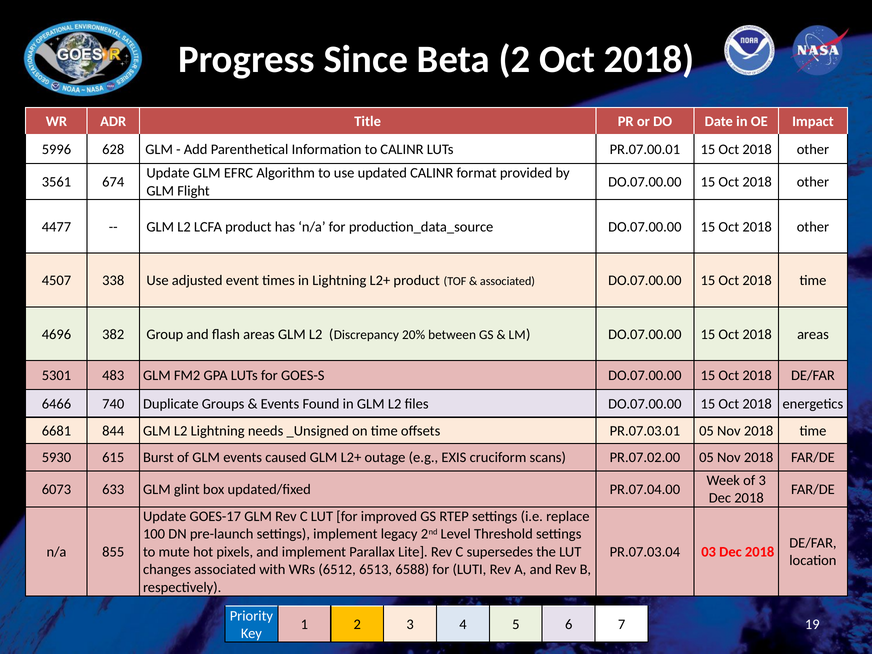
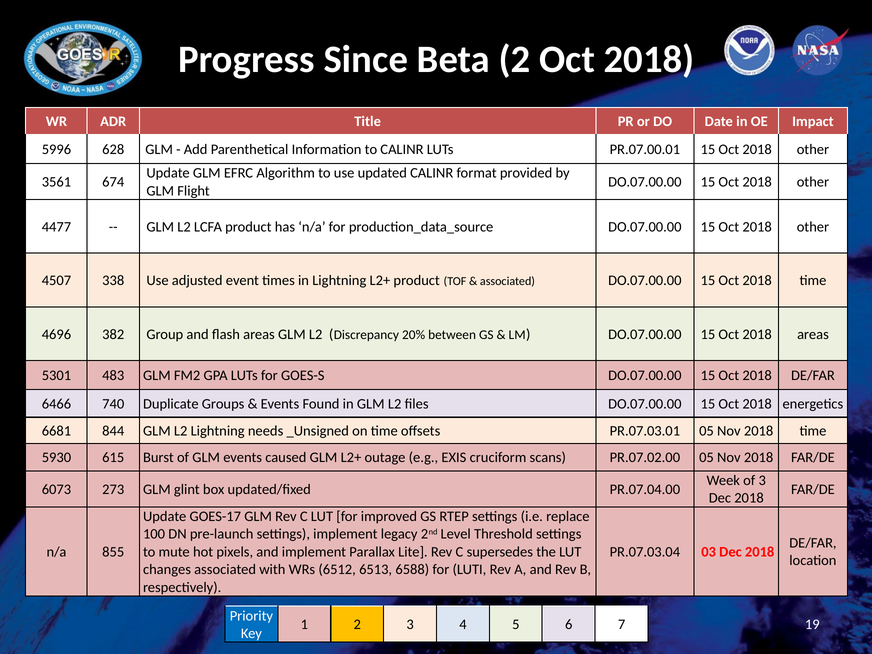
633: 633 -> 273 (113, 489)
